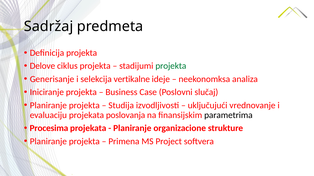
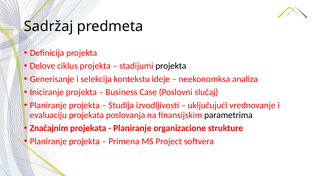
projekta colour: green -> black (171, 66)
vertikalne: vertikalne -> kontekstu (132, 79)
Procesima: Procesima -> Značajnim (49, 129)
